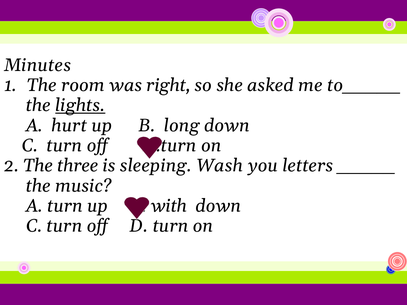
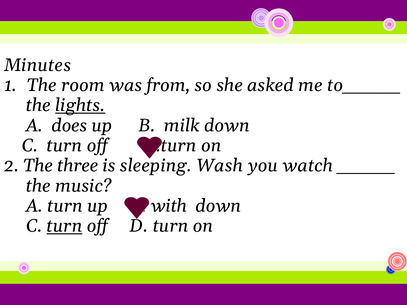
right: right -> from (168, 85)
hurt: hurt -> does (69, 126)
long: long -> milk (182, 126)
letters: letters -> watch (308, 166)
turn underline: none -> present (64, 226)
